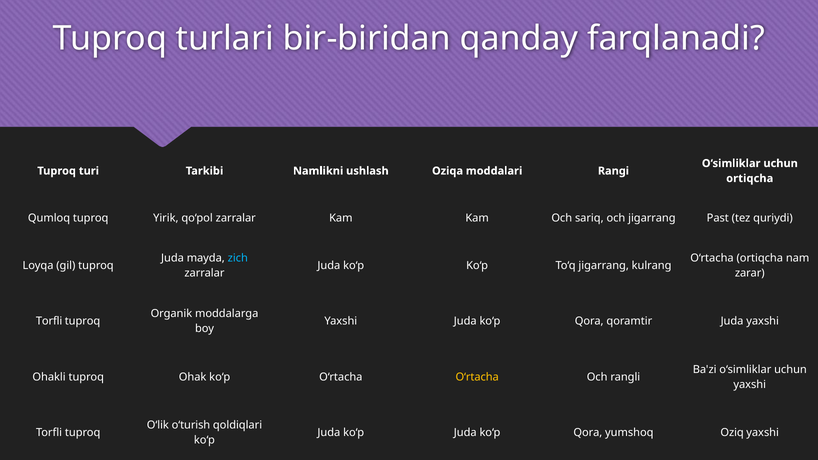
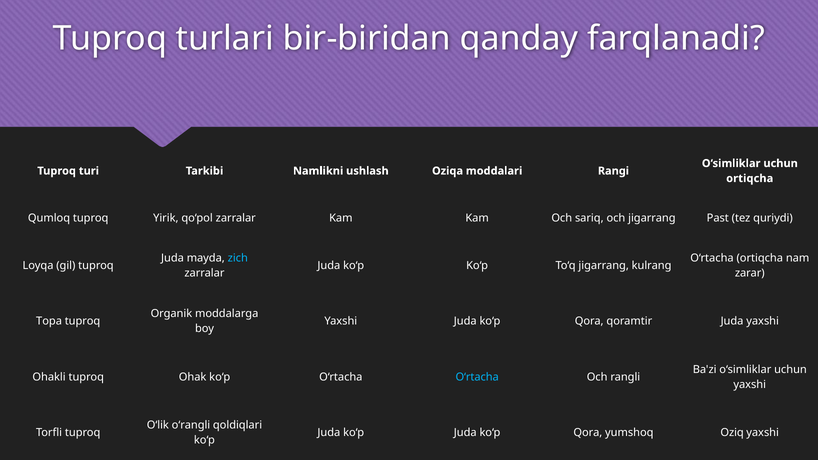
Torfli: Torfli -> Topa (49, 321)
O‘rtacha colour: yellow -> light blue (477, 377)
o‘turish: o‘turish -> o‘rangli (191, 425)
